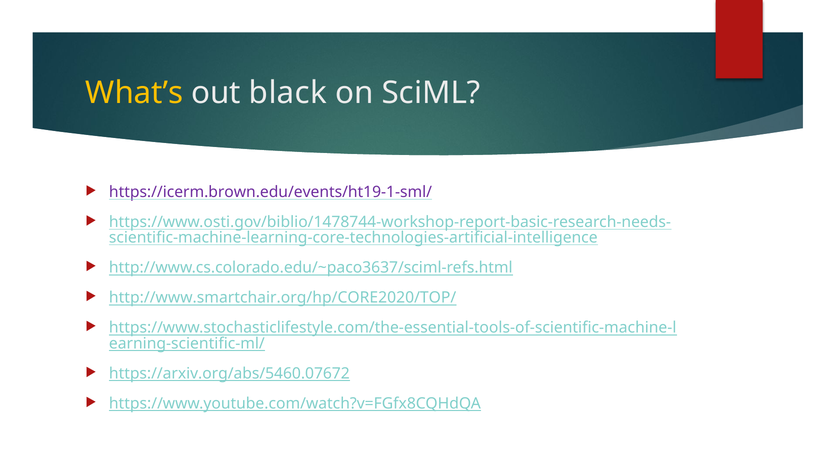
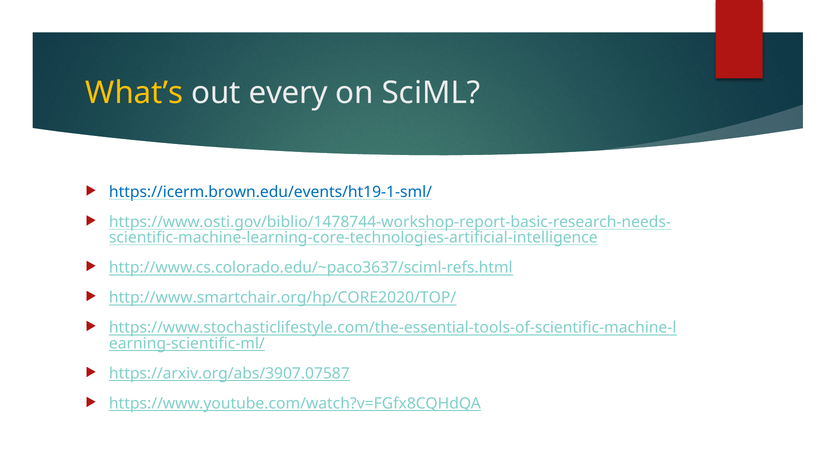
black: black -> every (288, 93)
https://icerm.brown.edu/events/ht19-1-sml/ colour: purple -> blue (271, 192)
https://arxiv.org/abs/5460.07672: https://arxiv.org/abs/5460.07672 -> https://arxiv.org/abs/3907.07587 (229, 374)
